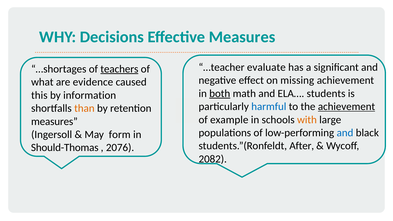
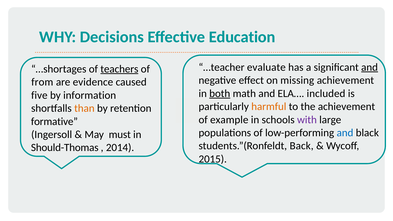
Effective Measures: Measures -> Education (242, 37)
and underline: none -> present (370, 67)
what: what -> from (42, 82)
students: students -> included (326, 93)
this: this -> five (39, 95)
harmful colour: blue -> orange (269, 107)
achievement underline: present -> none (347, 107)
with colour: orange -> purple (307, 120)
measures: measures -> formative (54, 121)
form: form -> must (120, 135)
After: After -> Back (302, 146)
2076: 2076 -> 2014 (120, 148)
2082: 2082 -> 2015 (213, 159)
